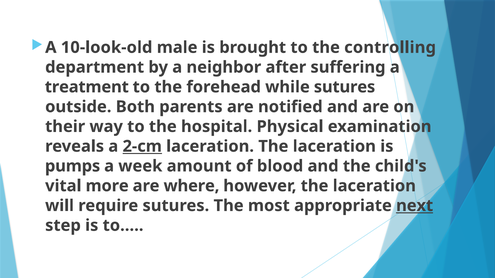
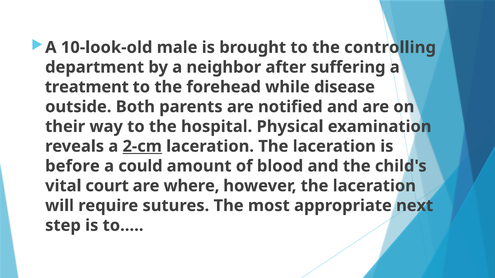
while sutures: sutures -> disease (345, 87)
pumps: pumps -> before (72, 166)
week: week -> could (140, 166)
more: more -> court (107, 186)
next underline: present -> none (415, 206)
